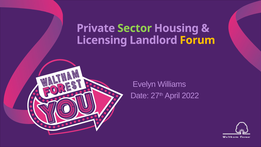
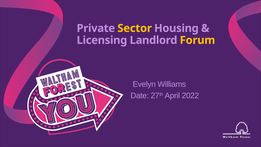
Sector colour: light green -> yellow (135, 28)
